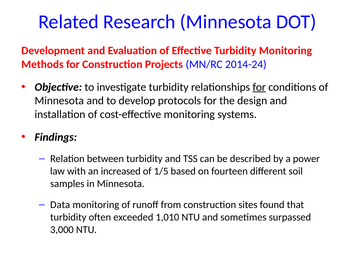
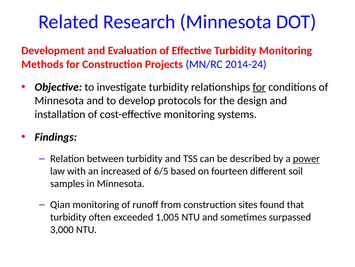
power underline: none -> present (306, 158)
1/5: 1/5 -> 6/5 (161, 171)
Data: Data -> Qian (60, 204)
1,010: 1,010 -> 1,005 (167, 217)
